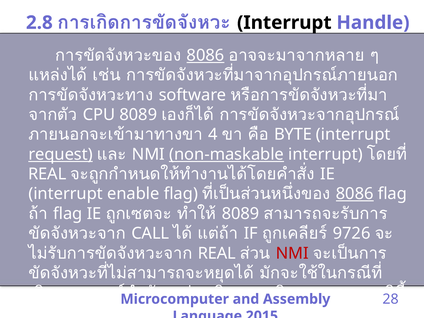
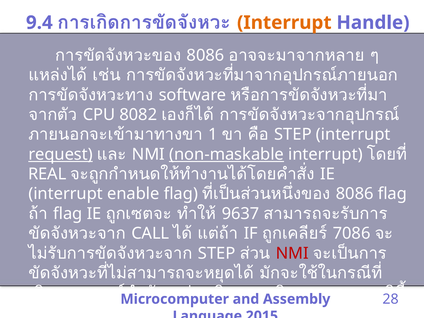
2.8: 2.8 -> 9.4 (39, 23)
Interrupt colour: black -> orange (284, 23)
8086 underline: present -> none (205, 55)
CPU 8089: 8089 -> 8082 (138, 115)
4: 4 -> 1 (213, 134)
BYTE: BYTE -> STEP (293, 134)
8086 underline: present -> none (355, 194)
8089: 8089 -> 9637 (241, 214)
9726: 9726 -> 7086 (352, 233)
REAL: REAL -> STEP (217, 253)
